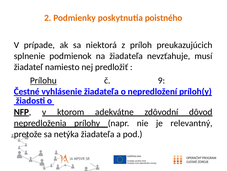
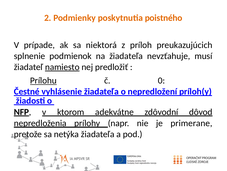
namiesto underline: none -> present (62, 67)
9: 9 -> 0 (161, 80)
relevantný: relevantný -> primerane (191, 123)
